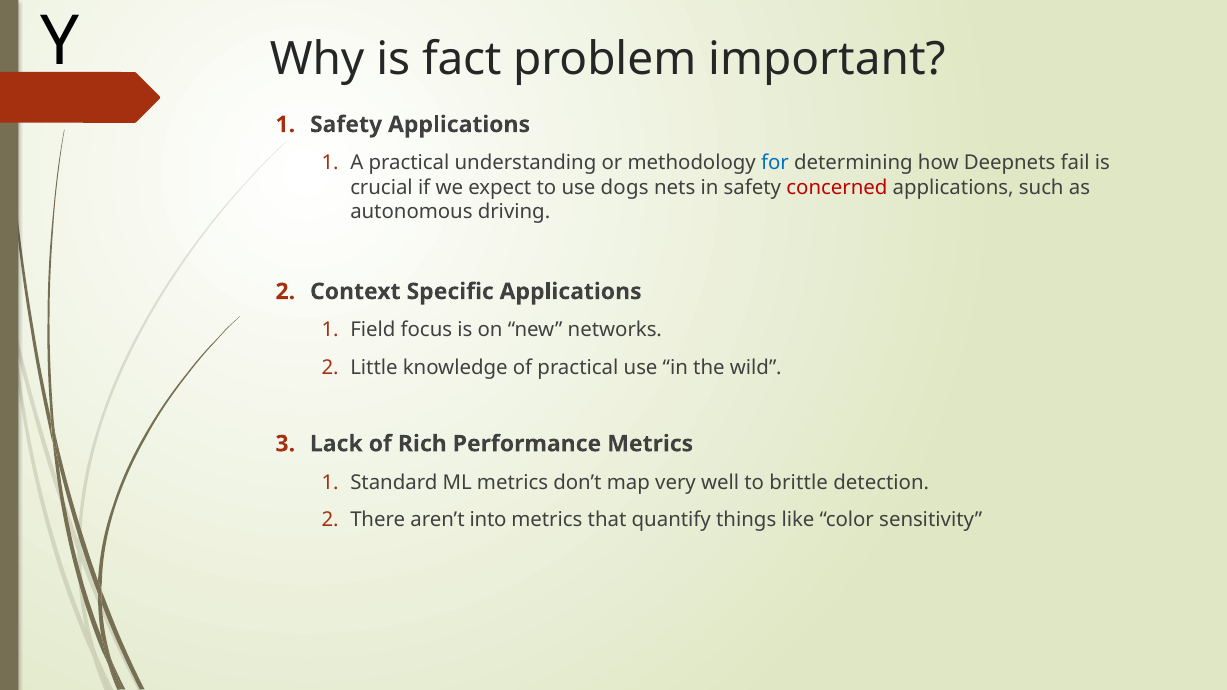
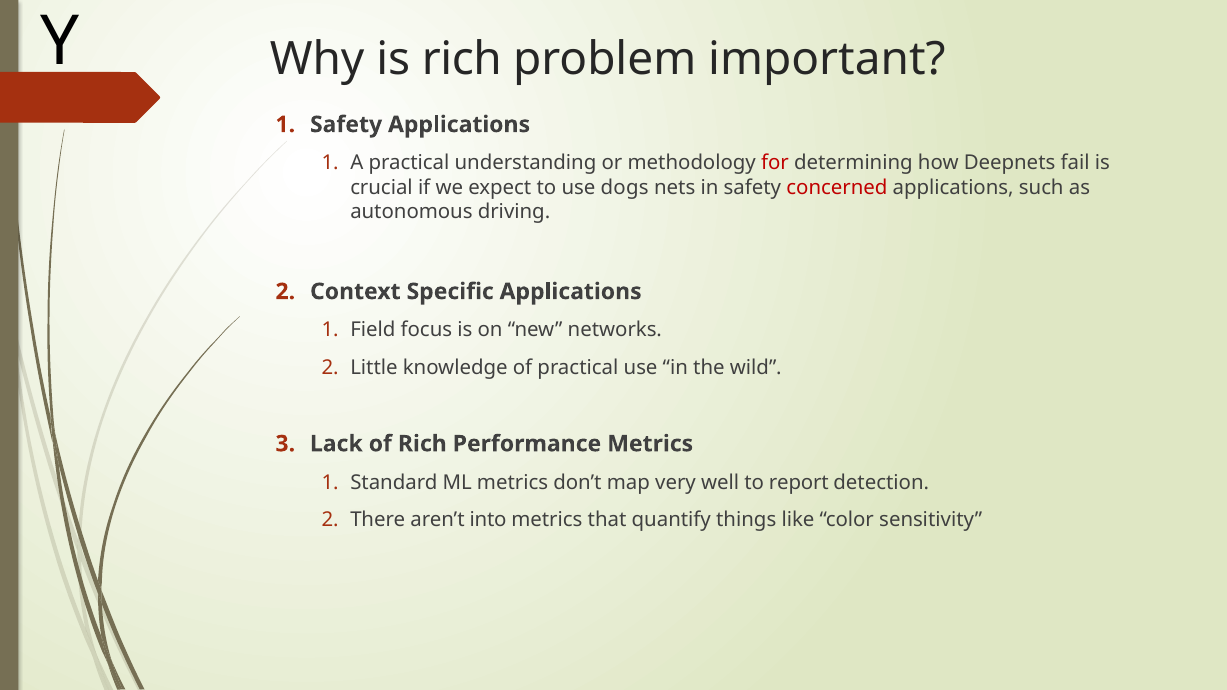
is fact: fact -> rich (462, 59)
for colour: blue -> red (775, 163)
brittle: brittle -> report (799, 483)
